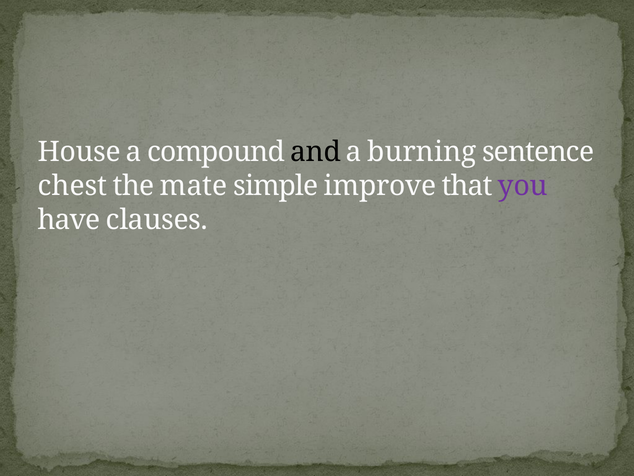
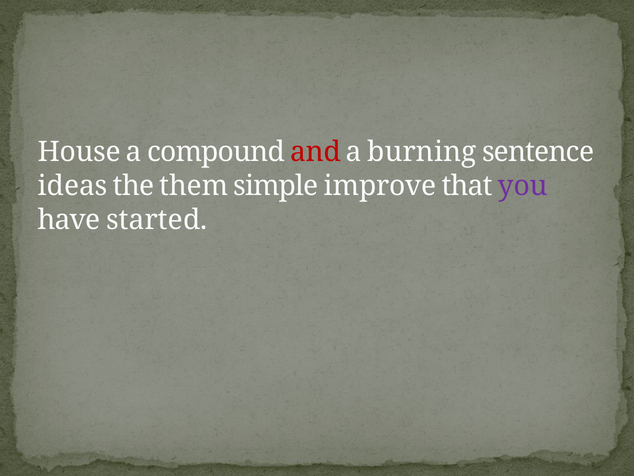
and colour: black -> red (316, 152)
chest: chest -> ideas (73, 186)
mate: mate -> them (194, 186)
clauses: clauses -> started (157, 220)
